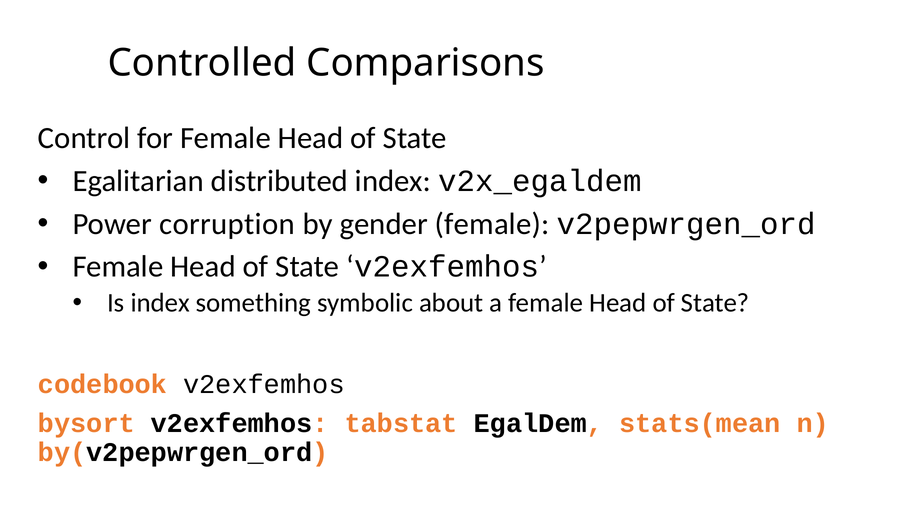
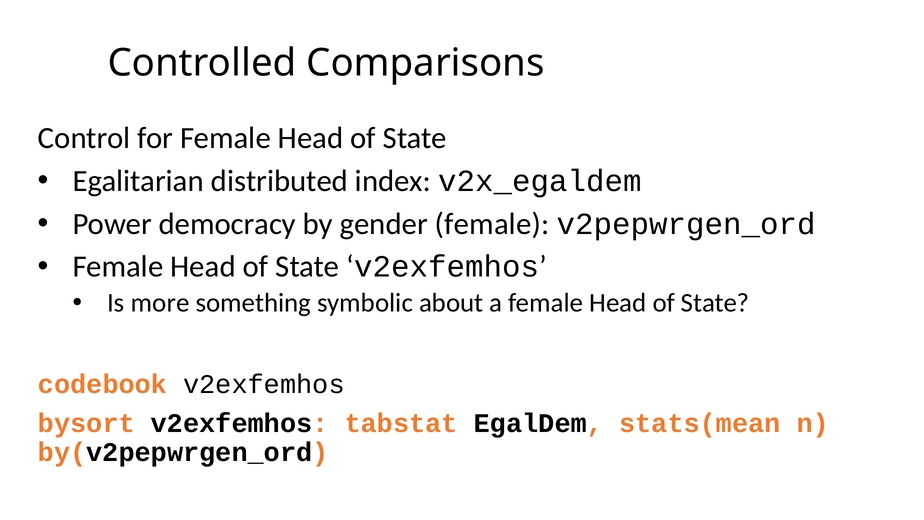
corruption: corruption -> democracy (227, 224)
Is index: index -> more (160, 303)
